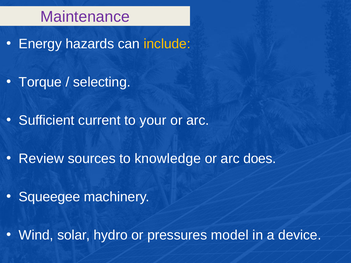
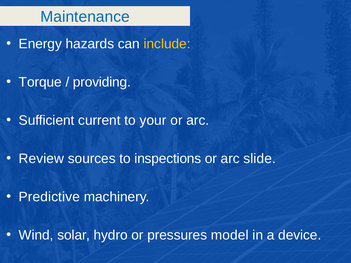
Maintenance colour: purple -> blue (85, 17)
selecting: selecting -> providing (102, 82)
knowledge: knowledge -> inspections (168, 159)
does: does -> slide (260, 159)
Squeegee: Squeegee -> Predictive (49, 197)
